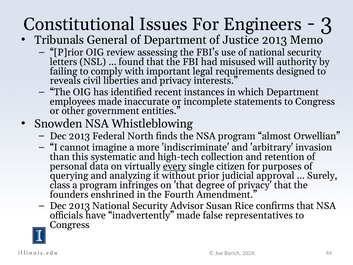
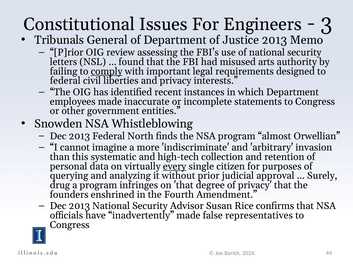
will: will -> arts (266, 62)
comply underline: none -> present (107, 71)
reveals: reveals -> federal (65, 81)
class: class -> drug (60, 185)
